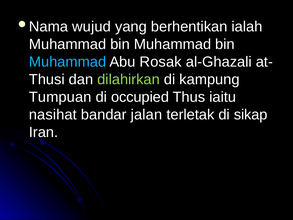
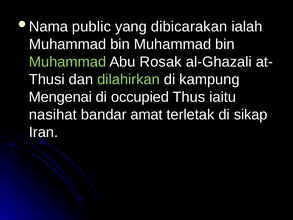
wujud: wujud -> public (91, 27)
berhentikan: berhentikan -> dibicarakan (189, 27)
Muhammad colour: light blue -> light green (68, 62)
Tumpuan: Tumpuan -> Mengenai (60, 97)
jalan: jalan -> amat (147, 114)
